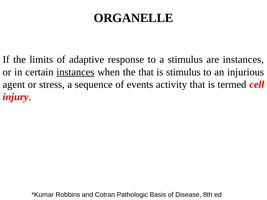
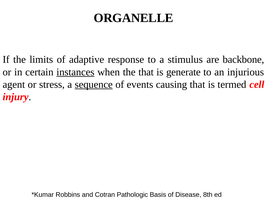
are instances: instances -> backbone (243, 60)
is stimulus: stimulus -> generate (183, 72)
sequence underline: none -> present (94, 85)
activity: activity -> causing (172, 85)
